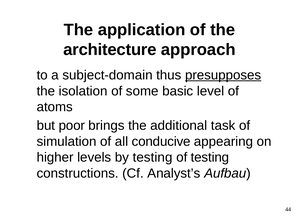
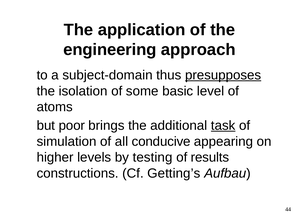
architecture: architecture -> engineering (110, 50)
task underline: none -> present (223, 126)
of testing: testing -> results (210, 158)
Analyst’s: Analyst’s -> Getting’s (174, 174)
